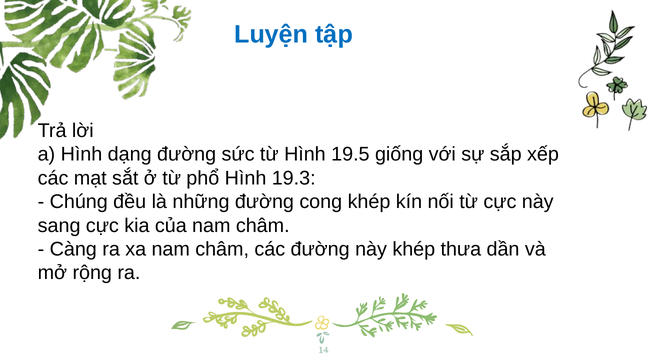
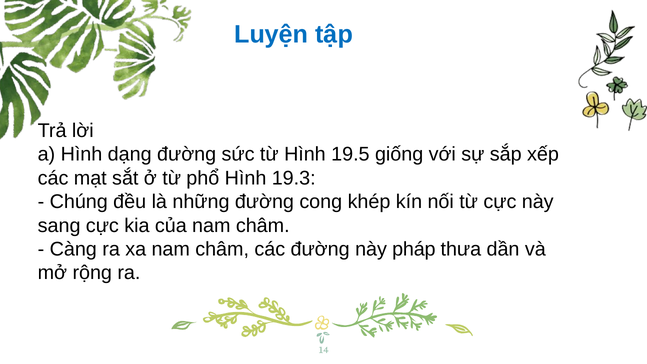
này khép: khép -> pháp (414, 249)
